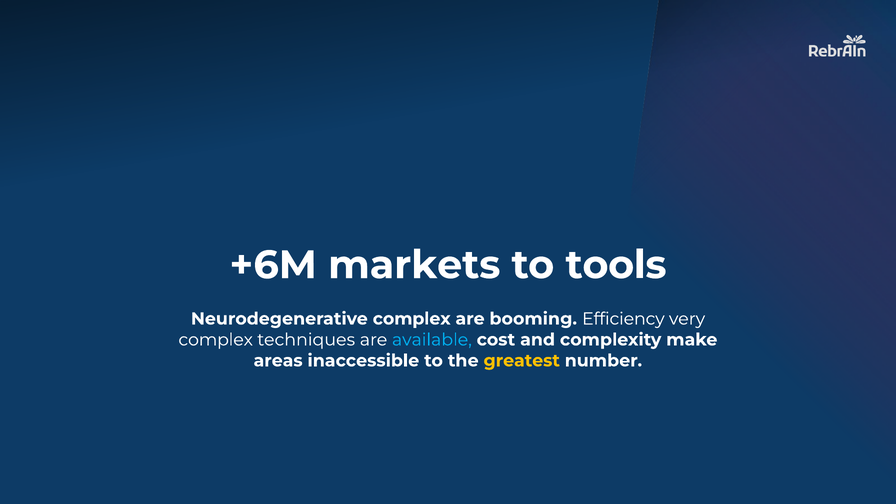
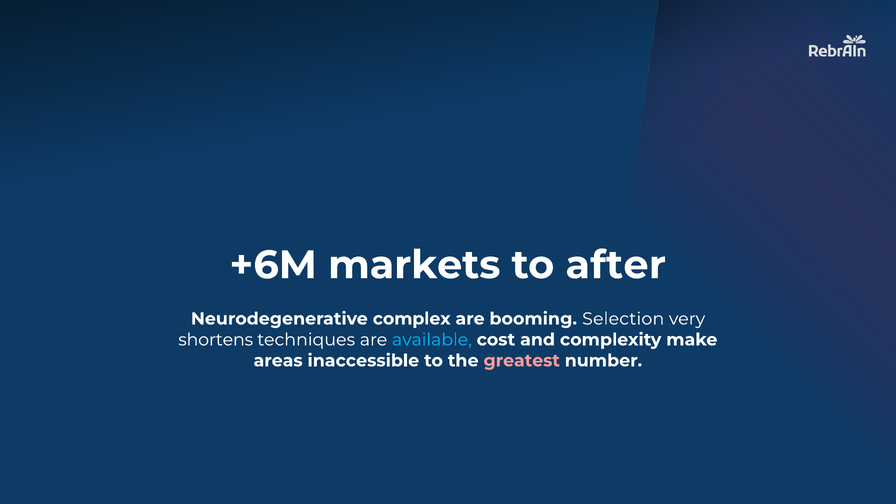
tools: tools -> after (616, 265)
Efficiency: Efficiency -> Selection (623, 319)
complex: complex -> shortens (216, 340)
greatest colour: yellow -> pink (522, 361)
